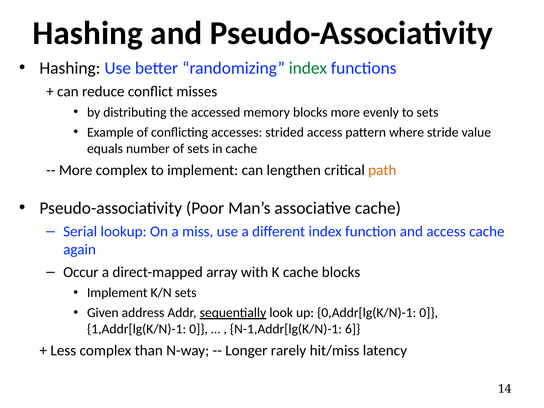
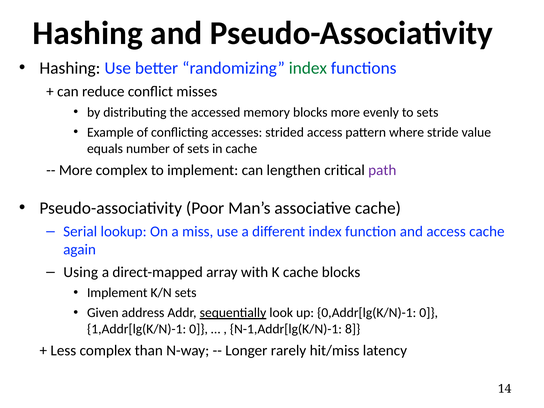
path colour: orange -> purple (382, 170)
Occur: Occur -> Using (81, 272)
6: 6 -> 8 (353, 329)
